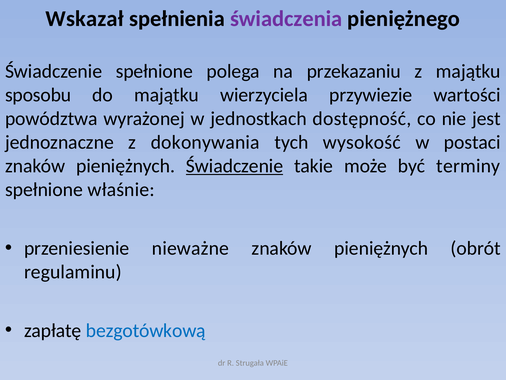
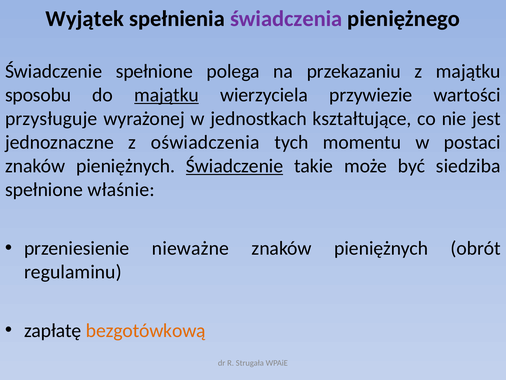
Wskazał: Wskazał -> Wyjątek (85, 19)
majątku underline: none -> present (167, 95)
powództwa: powództwa -> przysługuje (51, 119)
dostępność: dostępność -> kształtujące (362, 119)
dokonywania: dokonywania -> oświadczenia (205, 142)
wysokość: wysokość -> momentu (362, 142)
terminy: terminy -> siedziba (468, 166)
bezgotówkową colour: blue -> orange (146, 330)
